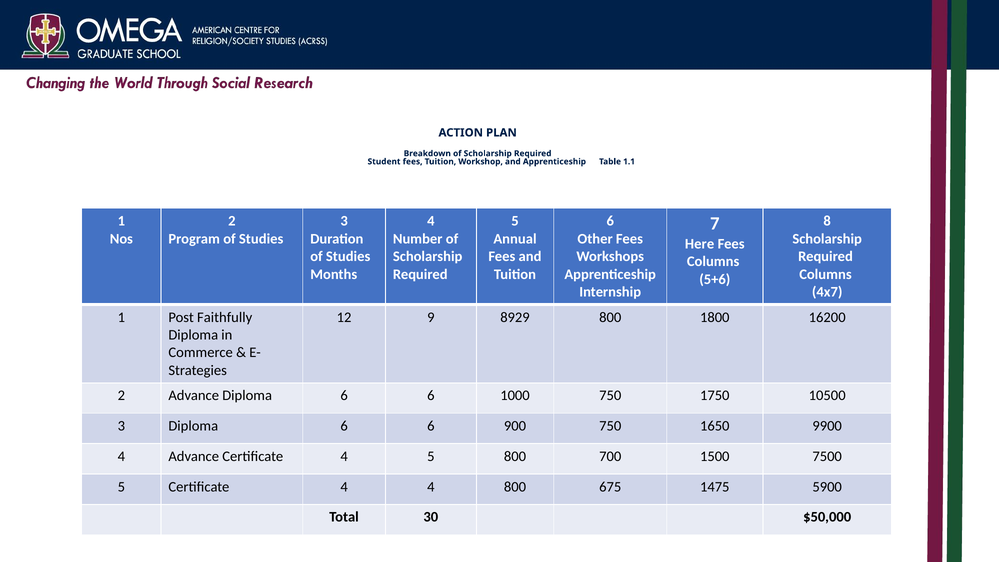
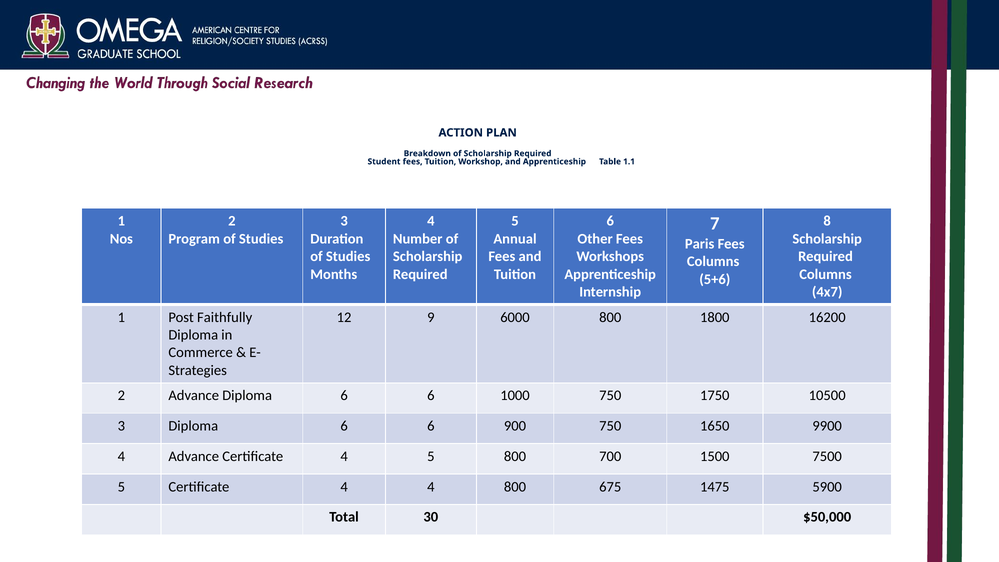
Here: Here -> Paris (700, 244)
8929: 8929 -> 6000 (515, 317)
